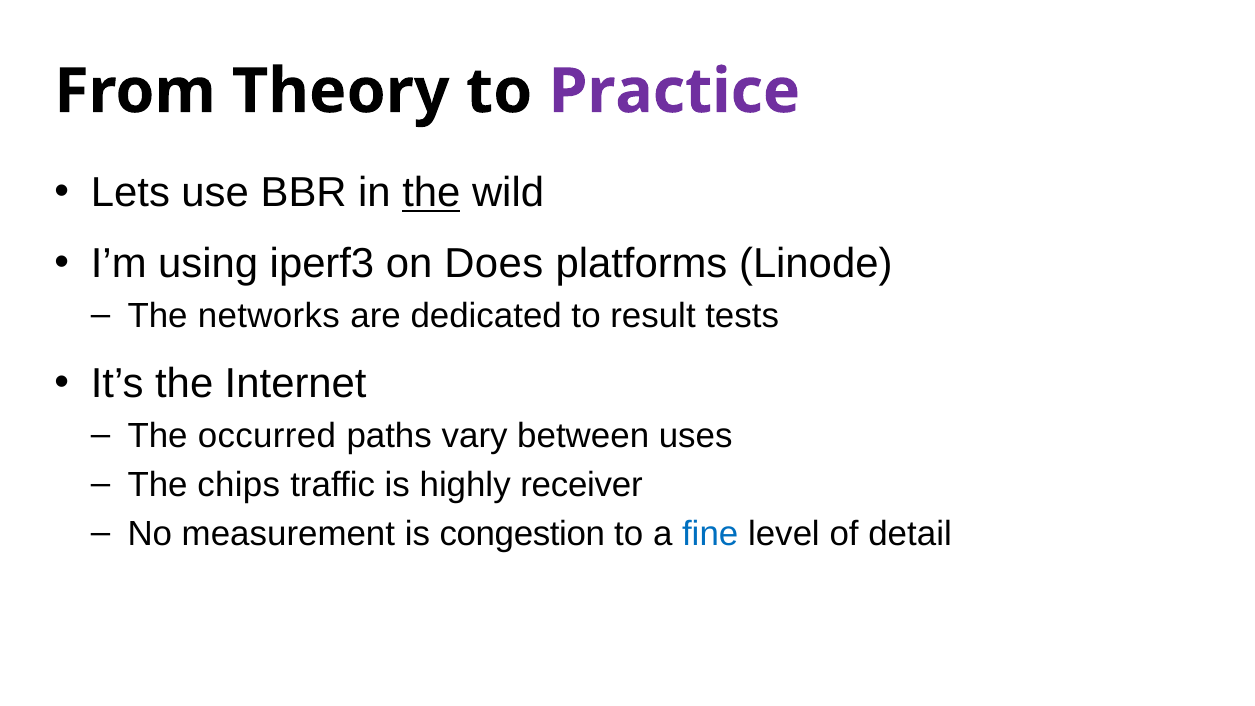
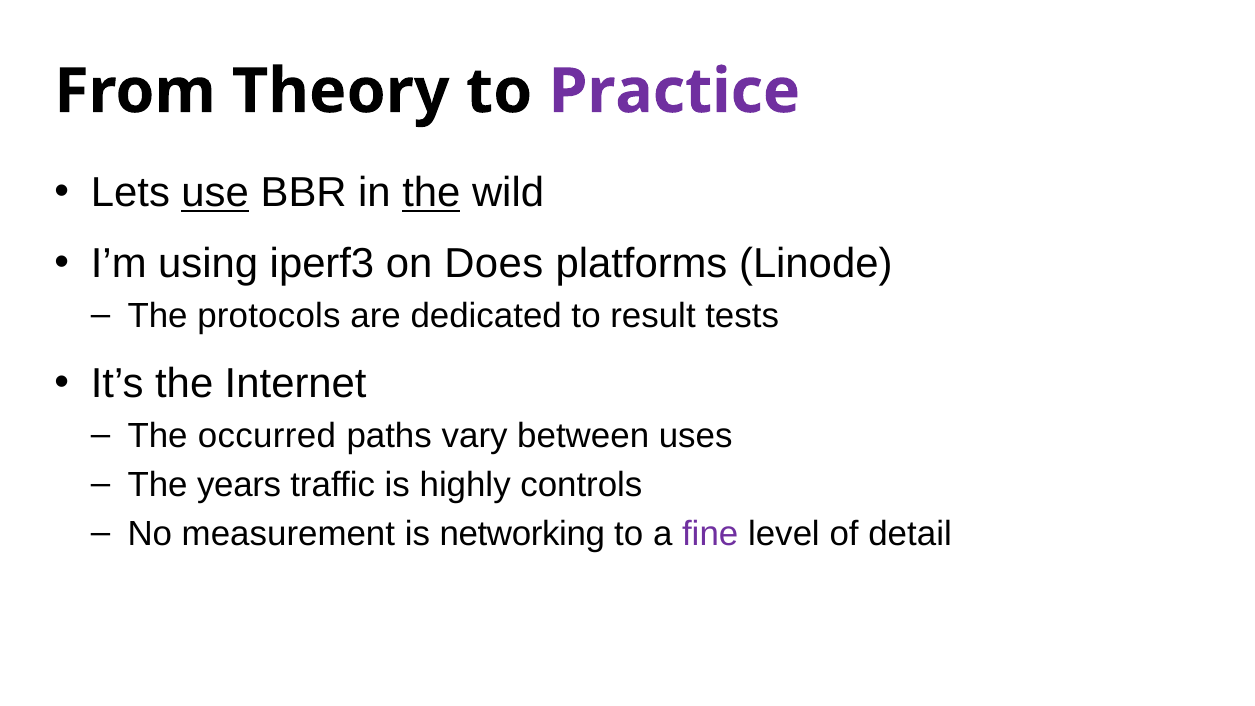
use underline: none -> present (215, 193)
networks: networks -> protocols (269, 316)
chips: chips -> years (239, 485)
receiver: receiver -> controls (581, 485)
congestion: congestion -> networking (522, 534)
fine colour: blue -> purple (710, 534)
